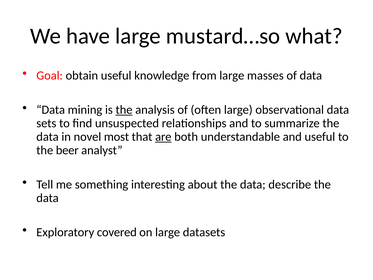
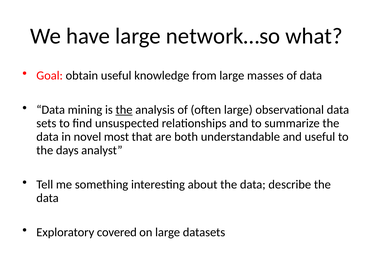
mustard…so: mustard…so -> network…so (223, 36)
are underline: present -> none (163, 137)
beer: beer -> days (67, 150)
